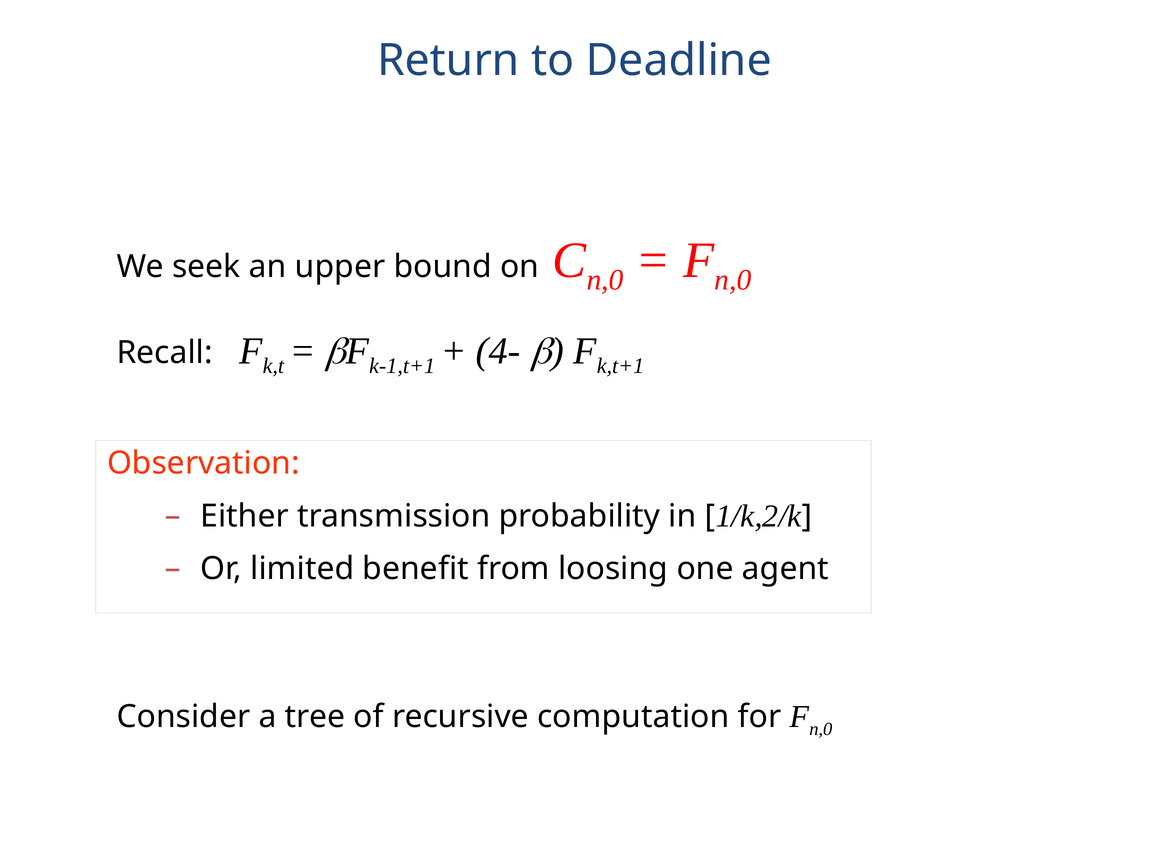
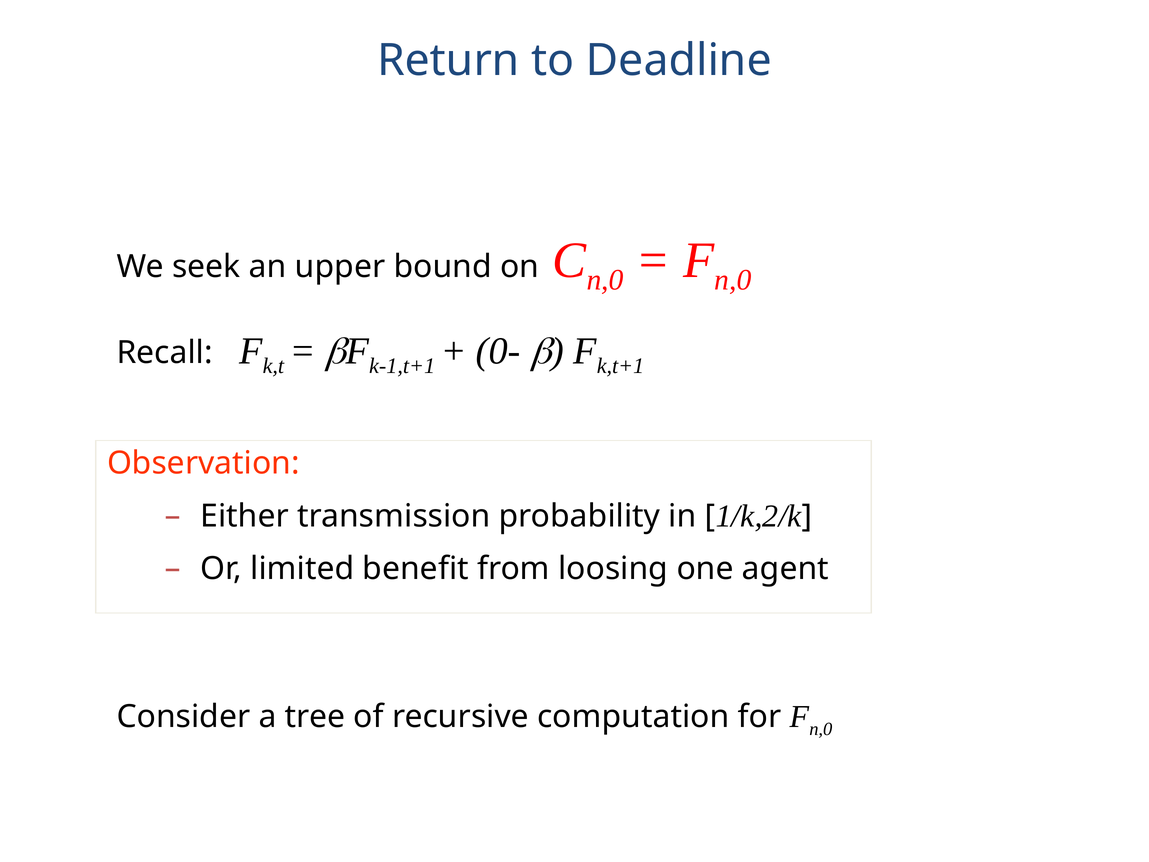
4-: 4- -> 0- (498, 351)
